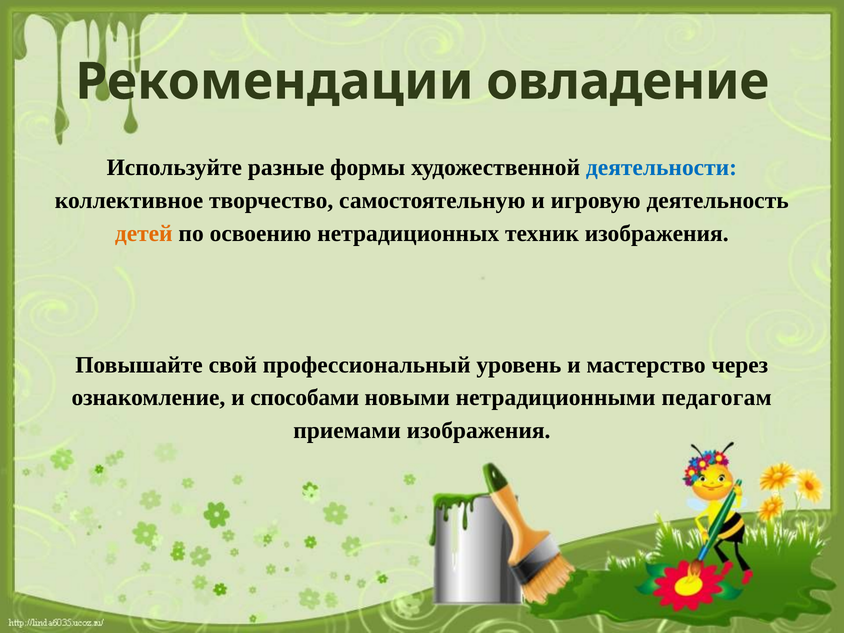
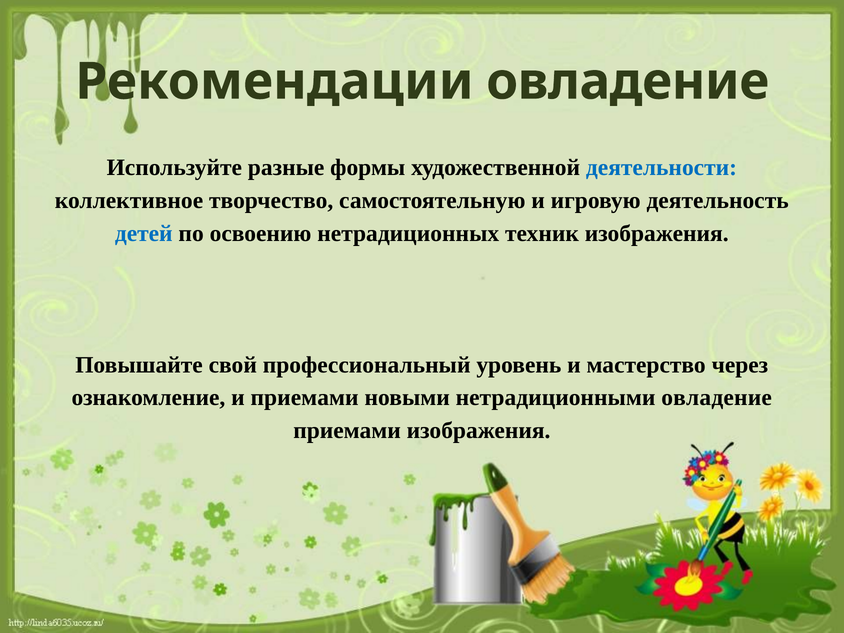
детей colour: orange -> blue (144, 233)
и способами: способами -> приемами (305, 398)
нетрадиционными педагогам: педагогам -> овладение (717, 398)
